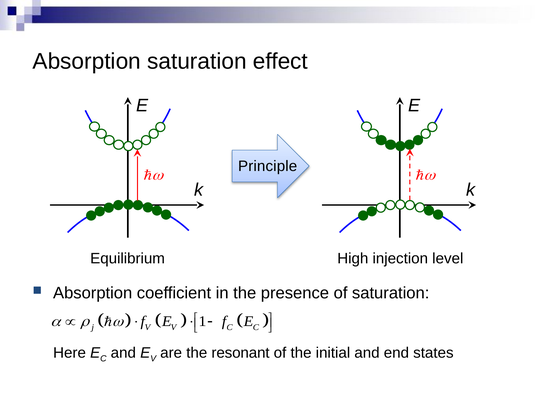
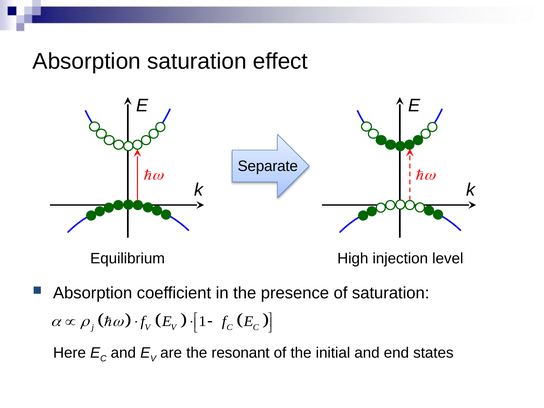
Principle: Principle -> Separate (268, 166)
